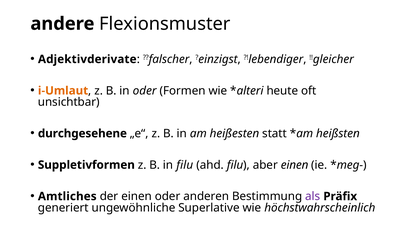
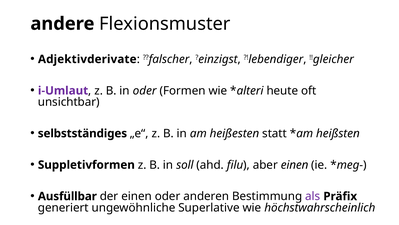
i-Umlaut colour: orange -> purple (63, 90)
durchgesehene: durchgesehene -> selbstständiges (82, 133)
in filu: filu -> soll (185, 164)
Amtliches: Amtliches -> Ausfüllbar (67, 196)
